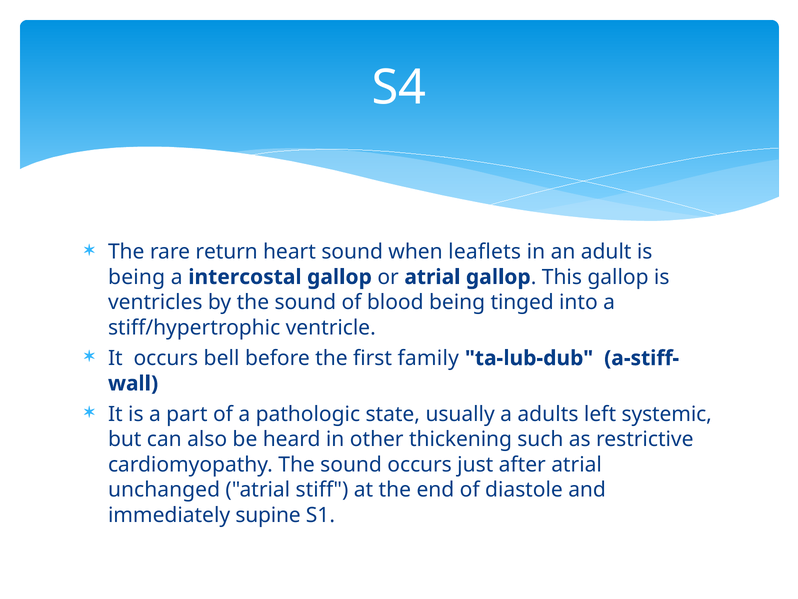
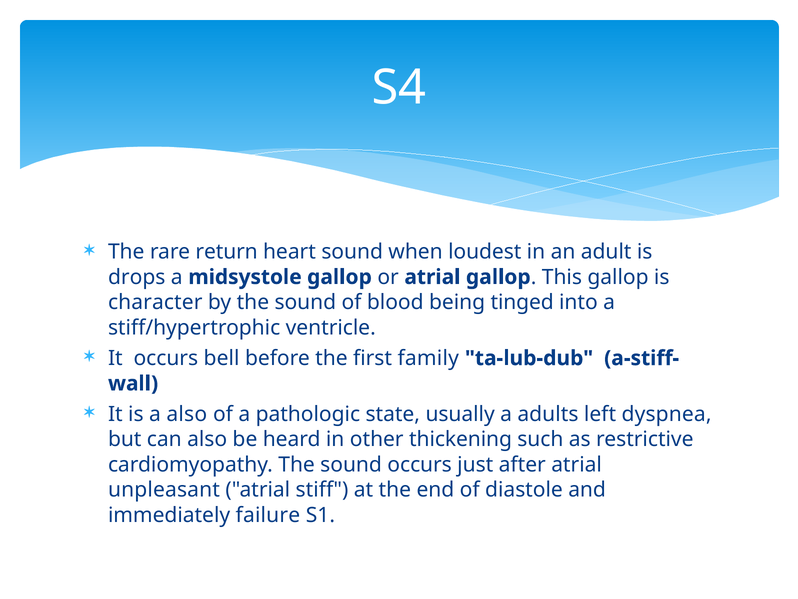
leaflets: leaflets -> loudest (485, 252)
being: being -> drops (137, 277)
intercostal: intercostal -> midsystole (245, 277)
ventricles: ventricles -> character (155, 302)
a part: part -> also (187, 414)
systemic: systemic -> dyspnea (667, 414)
unchanged: unchanged -> unpleasant (164, 490)
supine: supine -> failure (268, 515)
